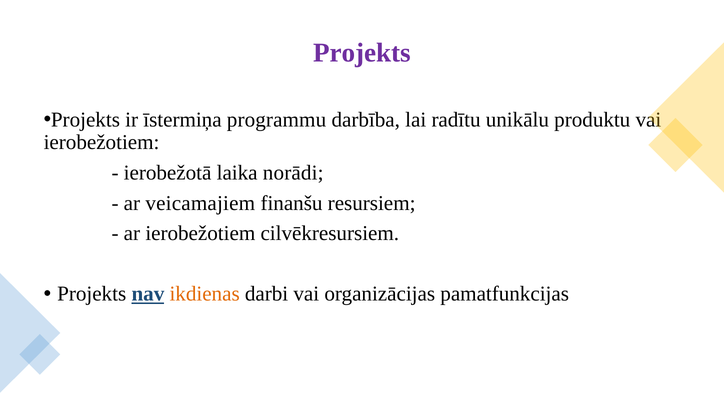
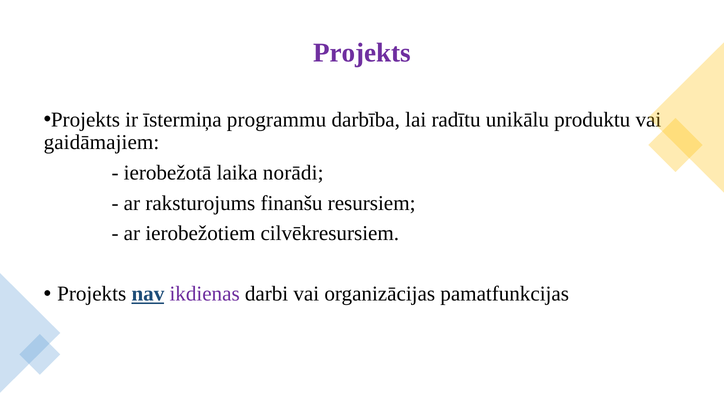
ierobežotiem: ierobežotiem -> gaidāmajiem (101, 143)
veicamajiem: veicamajiem -> raksturojums (200, 203)
ikdienas colour: orange -> purple (205, 294)
